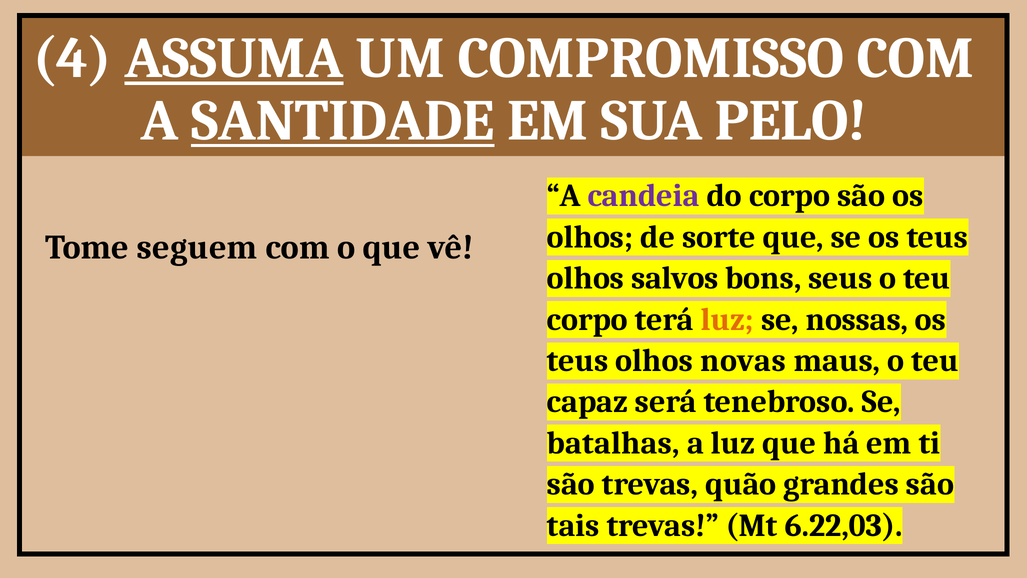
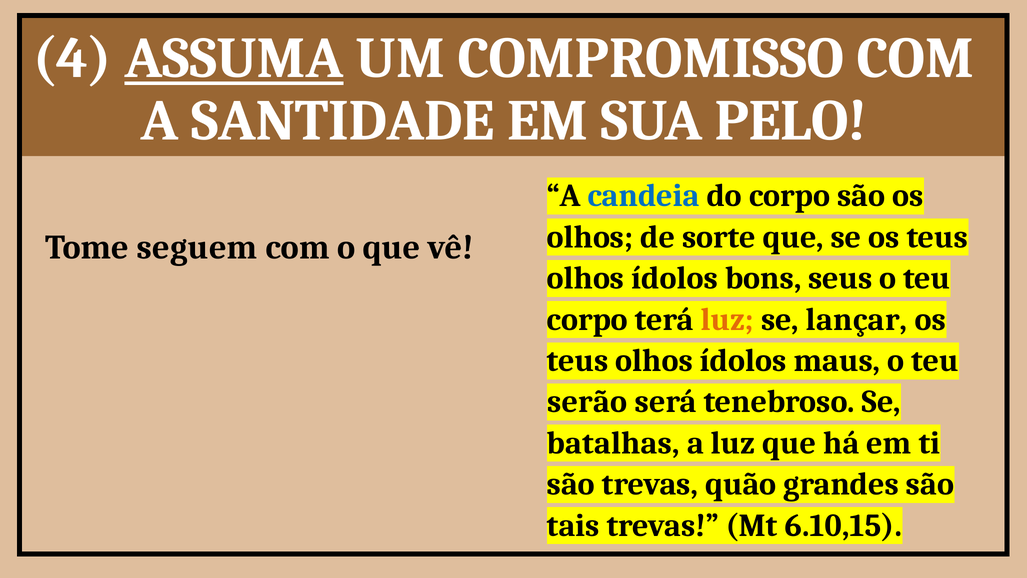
SANTIDADE underline: present -> none (343, 121)
candeia colour: purple -> blue (644, 196)
salvos: salvos -> ídolos (675, 278)
nossas: nossas -> lançar (857, 319)
novas: novas -> ídolos (743, 360)
capaz: capaz -> serão (587, 402)
6.22,03: 6.22,03 -> 6.10,15 (843, 525)
